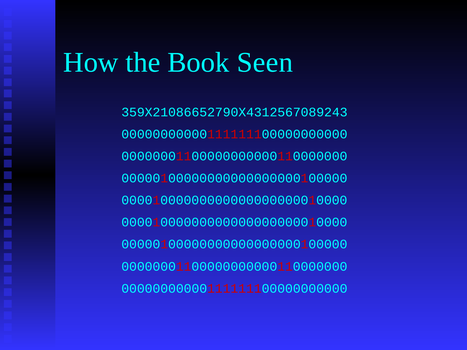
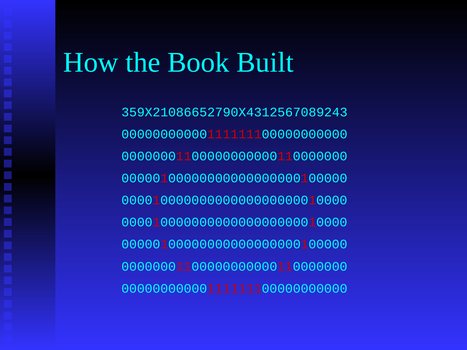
Seen: Seen -> Built (265, 62)
